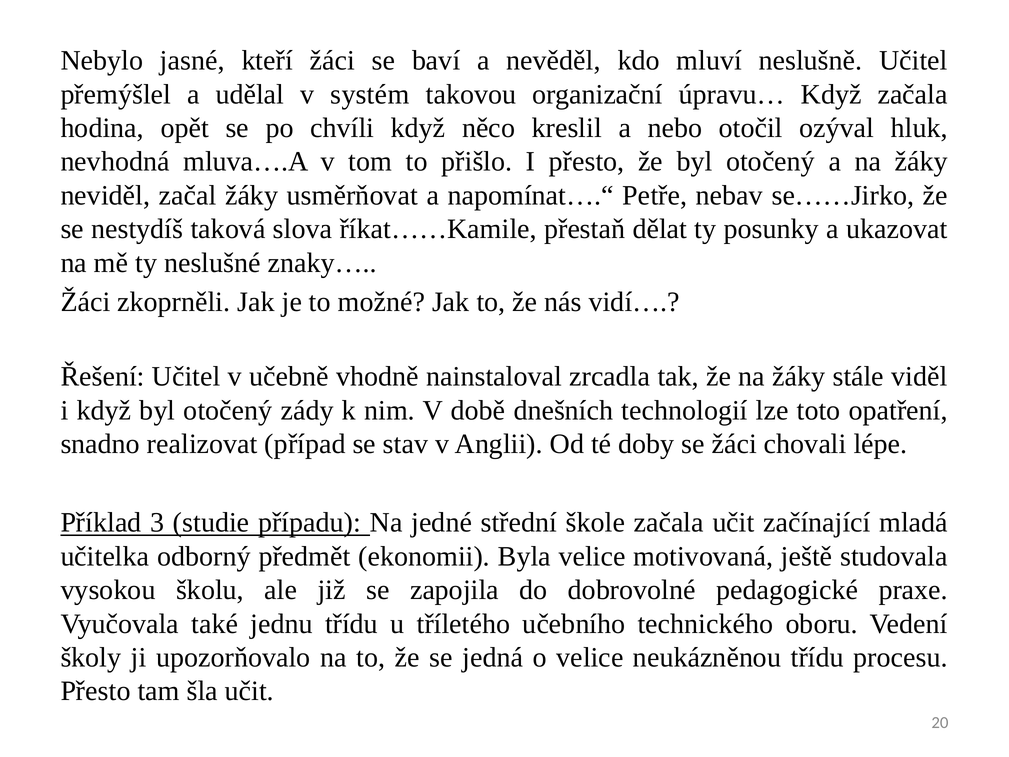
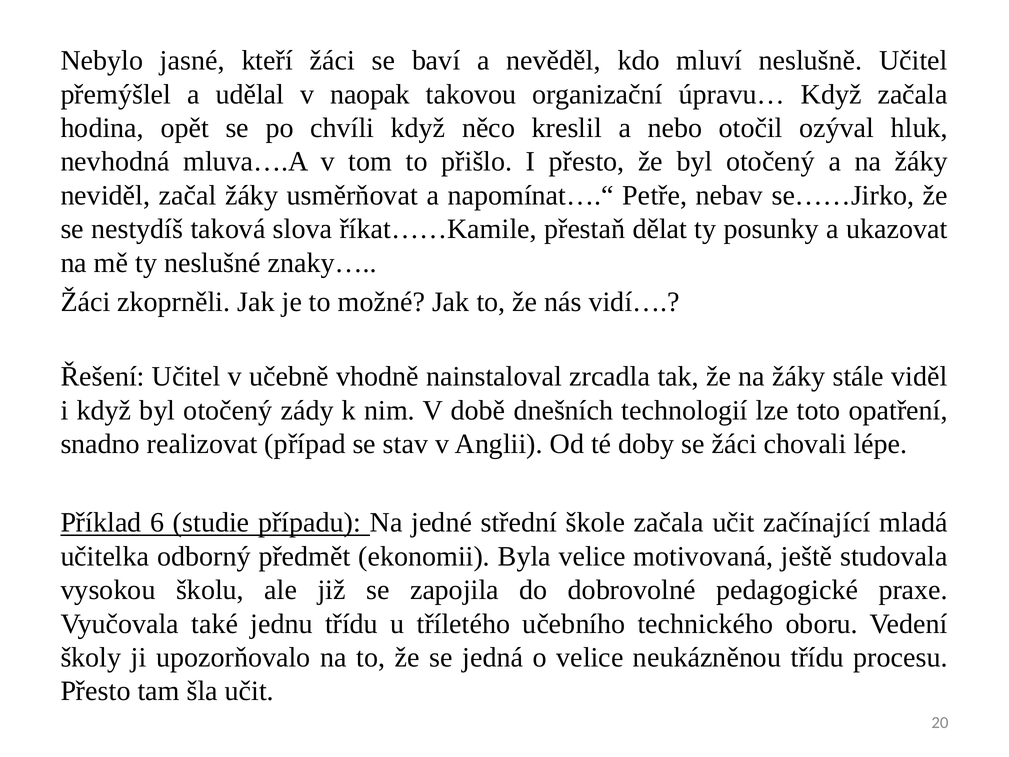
systém: systém -> naopak (370, 94)
3: 3 -> 6 (157, 523)
